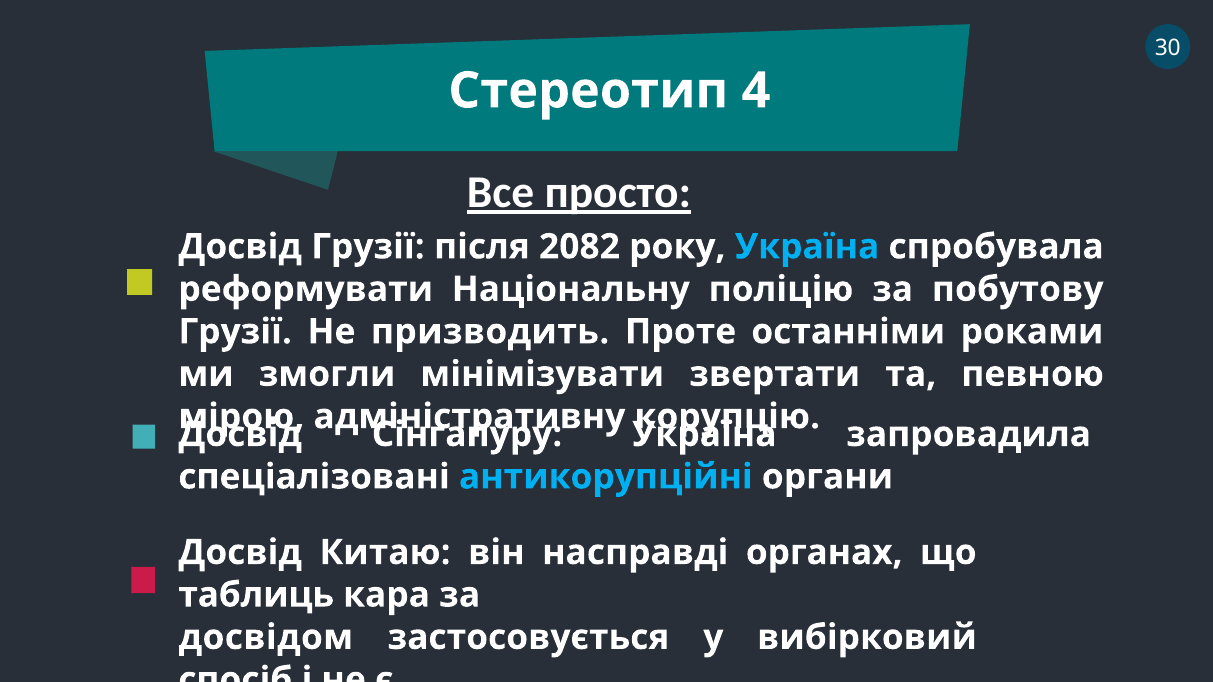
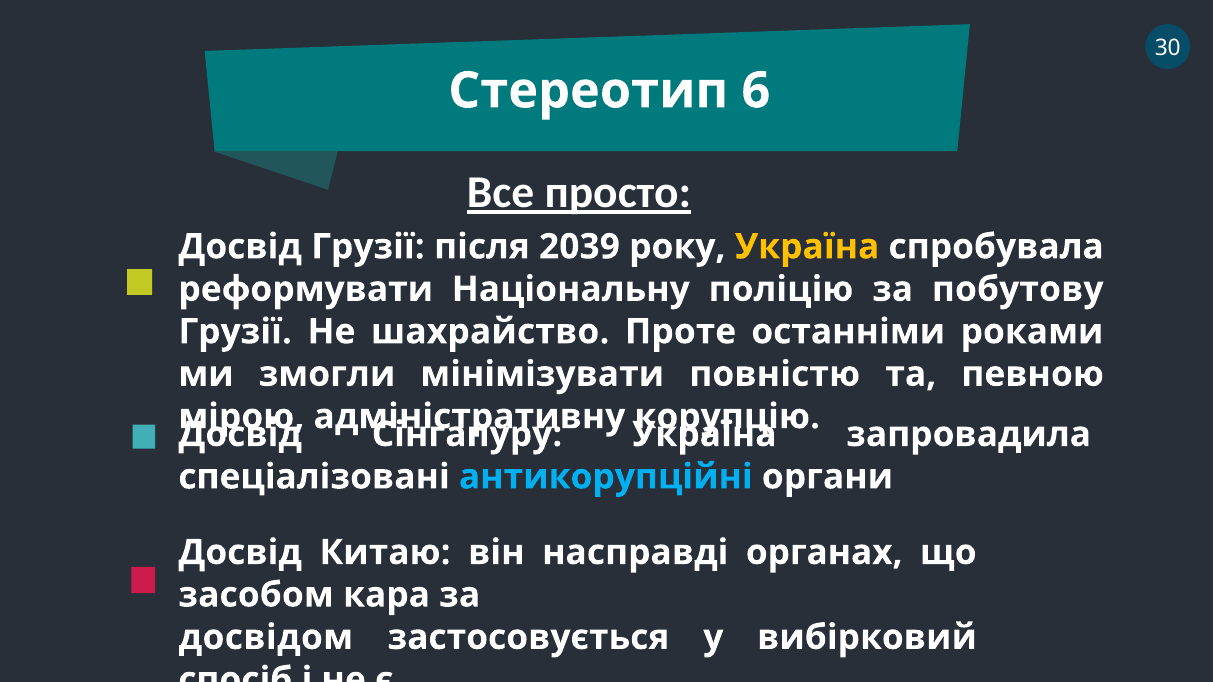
4: 4 -> 6 (756, 91)
2082: 2082 -> 2039 (579, 247)
Україна colour: light blue -> yellow (807, 247)
призводить: призводить -> шахрайство (490, 332)
звертати: звертати -> повністю (775, 374)
таблиць: таблиць -> засобом (256, 595)
